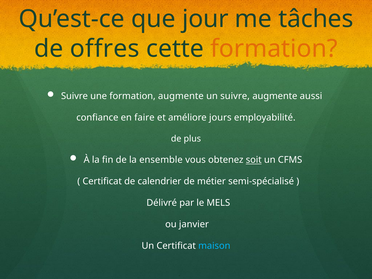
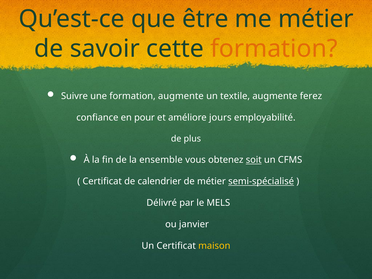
jour: jour -> être (205, 19)
me tâches: tâches -> métier (316, 19)
offres: offres -> savoir (105, 49)
un suivre: suivre -> textile (235, 96)
aussi: aussi -> ferez (311, 96)
faire: faire -> pour (144, 118)
semi-spécialisé underline: none -> present (261, 181)
maison colour: light blue -> yellow (214, 246)
